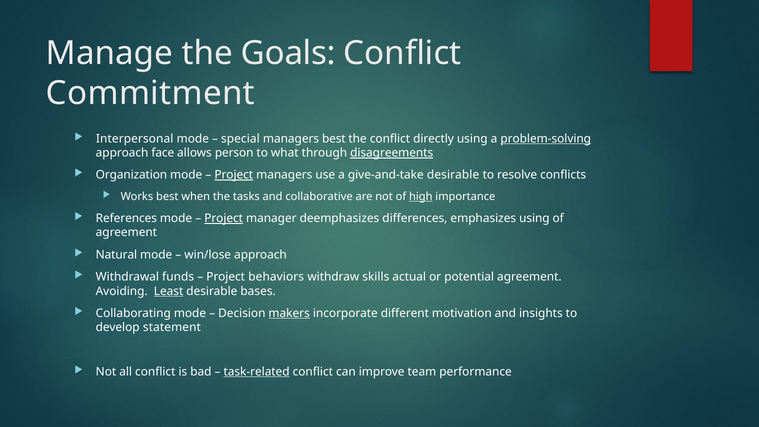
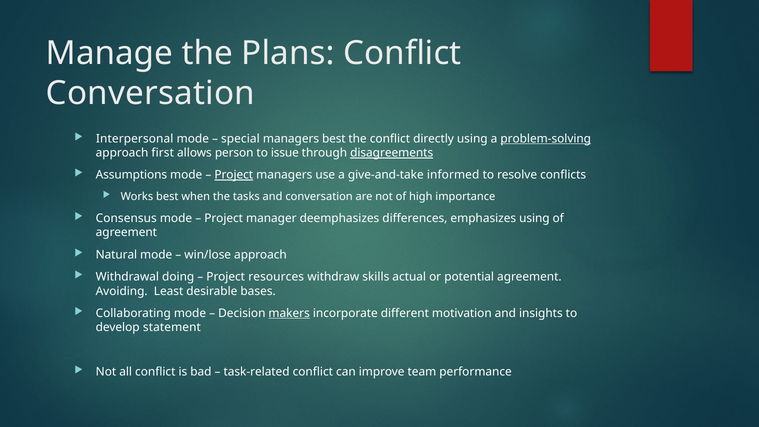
Goals: Goals -> Plans (288, 53)
Commitment: Commitment -> Conversation (150, 93)
face: face -> first (163, 153)
what: what -> issue (285, 153)
Organization: Organization -> Assumptions (131, 175)
give-and-take desirable: desirable -> informed (453, 175)
and collaborative: collaborative -> conversation (319, 197)
high underline: present -> none (421, 197)
References: References -> Consensus (126, 218)
Project underline: present -> none (224, 218)
funds: funds -> doing (178, 277)
behaviors: behaviors -> resources (276, 277)
Least underline: present -> none (169, 291)
task-related underline: present -> none (257, 372)
